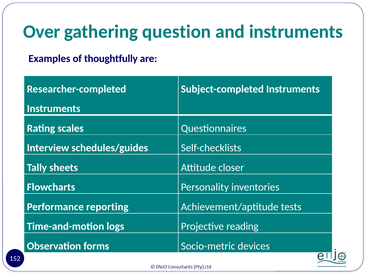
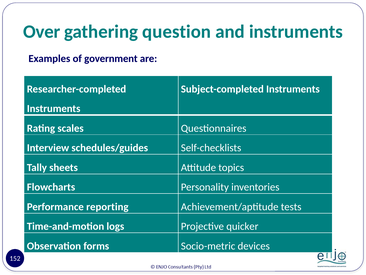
thoughtfully: thoughtfully -> government (111, 59)
closer: closer -> topics (231, 167)
reading: reading -> quicker (242, 226)
